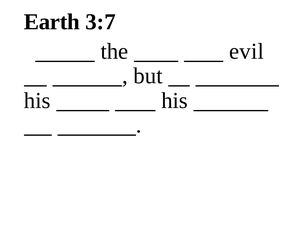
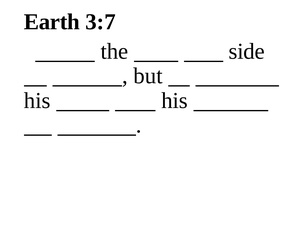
evil: evil -> side (247, 51)
